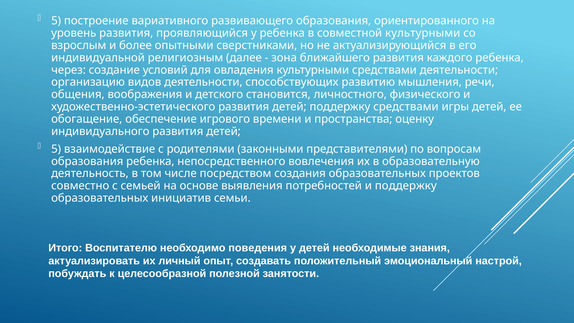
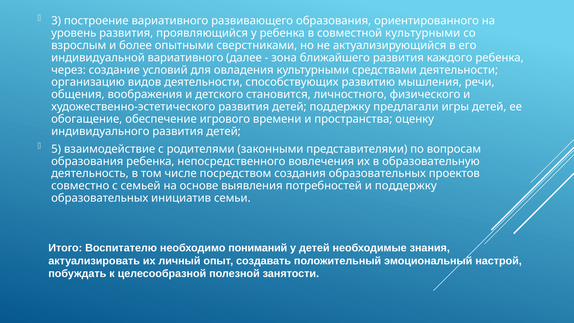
5: 5 -> 3 (56, 21)
индивидуальной религиозным: религиозным -> вариативного (186, 58)
поддержку средствами: средствами -> предлагали (406, 107)
поведения: поведения -> пониманий (258, 248)
